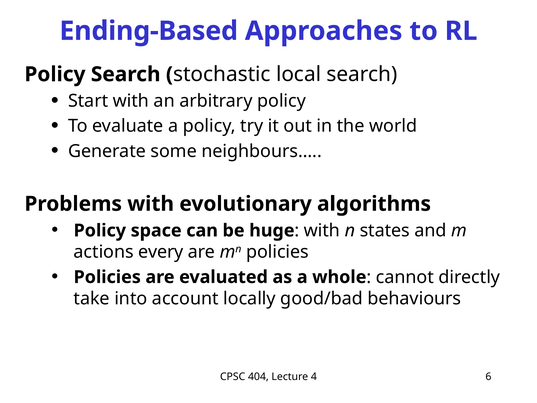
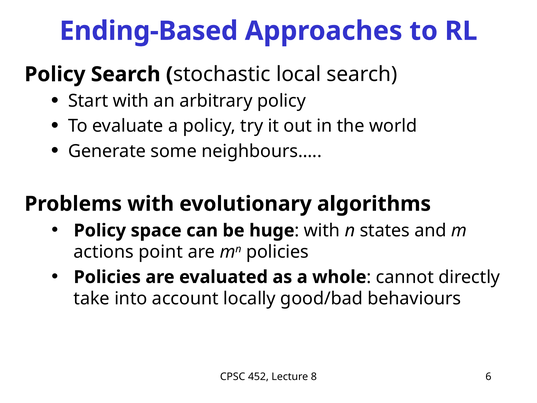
every: every -> point (161, 252)
404: 404 -> 452 (258, 377)
4: 4 -> 8 (314, 377)
